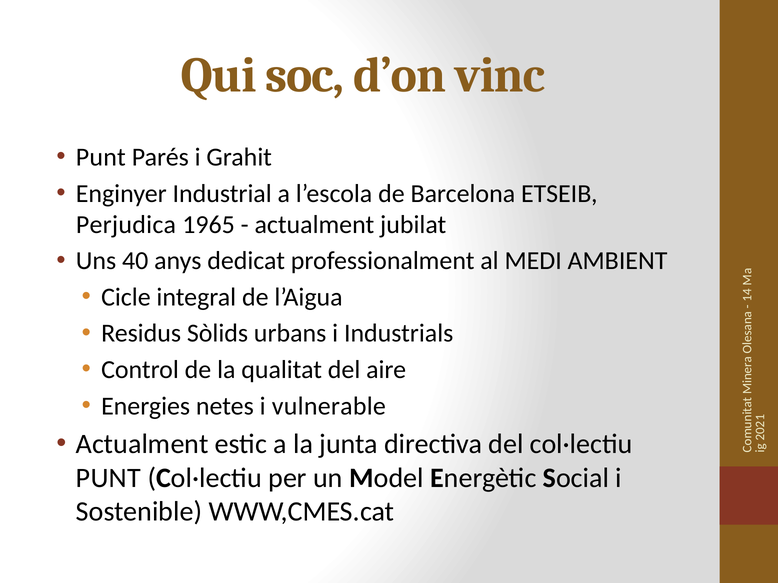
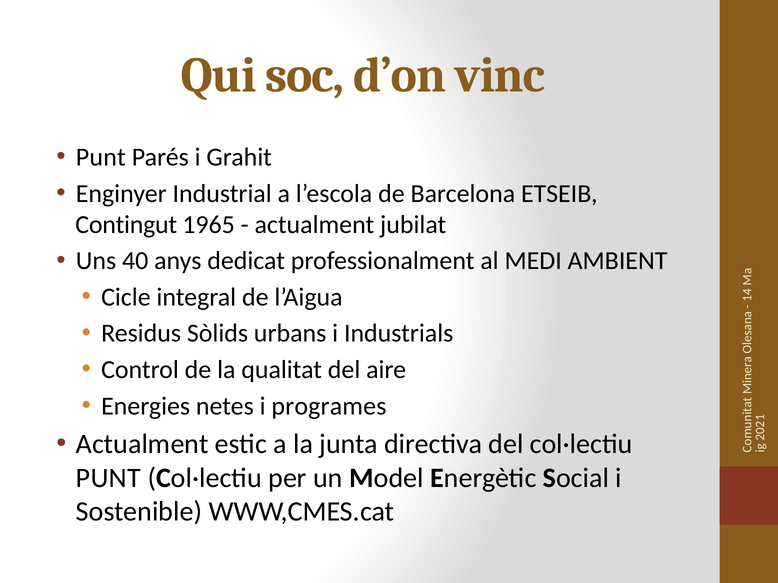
Perjudica: Perjudica -> Contingut (126, 225)
vulnerable: vulnerable -> programes (329, 406)
